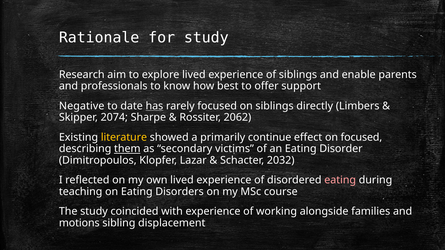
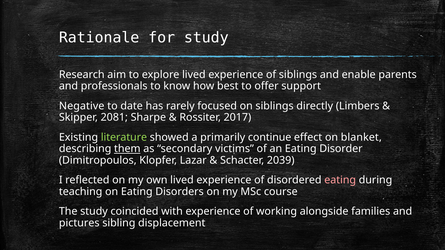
has underline: present -> none (154, 106)
2074: 2074 -> 2081 (114, 118)
2062: 2062 -> 2017 (237, 118)
literature colour: yellow -> light green (124, 137)
on focused: focused -> blanket (361, 137)
2032: 2032 -> 2039 (281, 160)
motions: motions -> pictures (79, 223)
